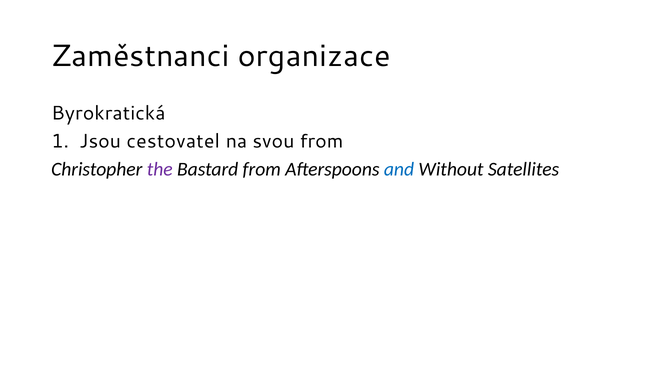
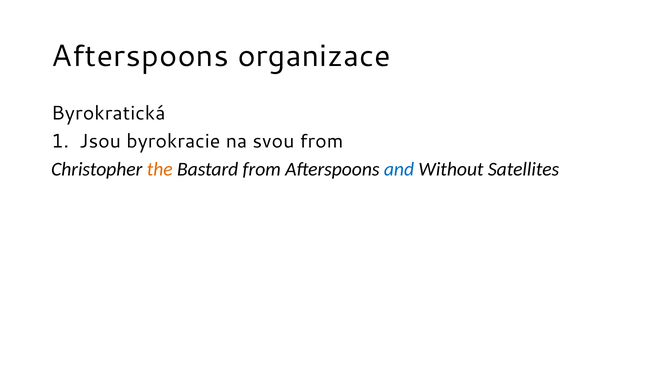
Zaměstnanci: Zaměstnanci -> Afterspoons (140, 56)
cestovatel: cestovatel -> byrokracie (173, 142)
the colour: purple -> orange (160, 170)
